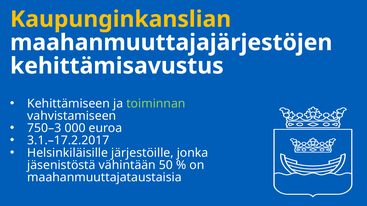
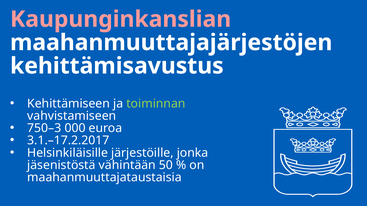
Kaupunginkanslian colour: yellow -> pink (121, 19)
